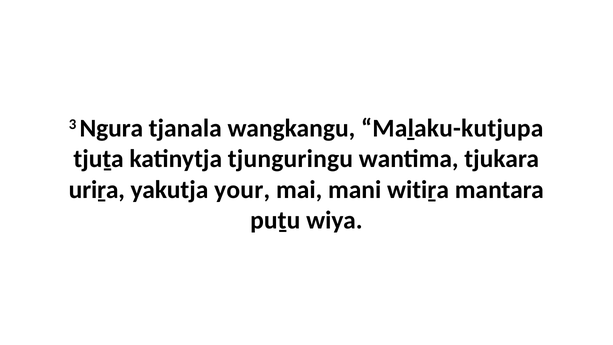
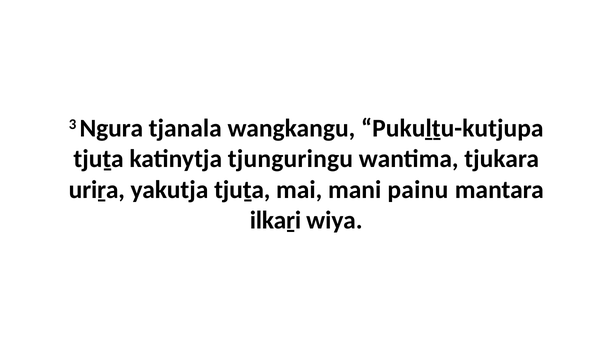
Maḻaku-kutjupa: Maḻaku-kutjupa -> Pukuḻṯu-kutjupa (452, 128)
yakutja your: your -> tjuṯa (242, 189)
witiṟa: witiṟa -> painu (418, 189)
puṯu: puṯu -> ilkaṟi (275, 220)
